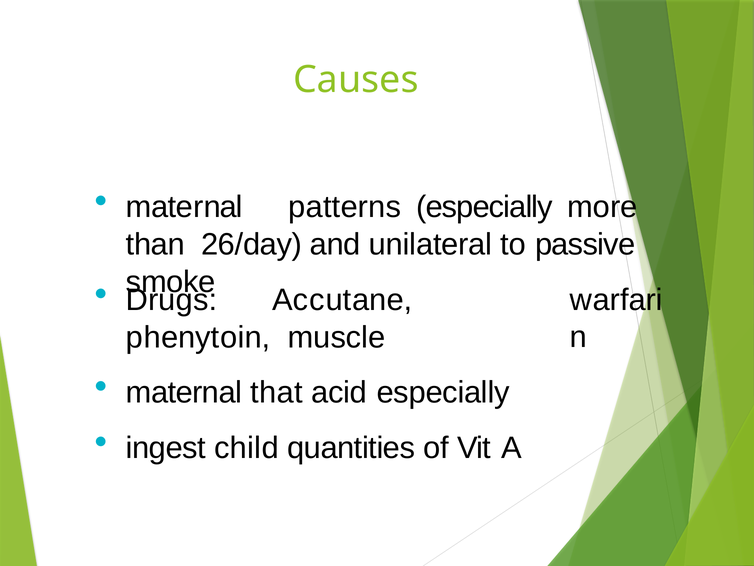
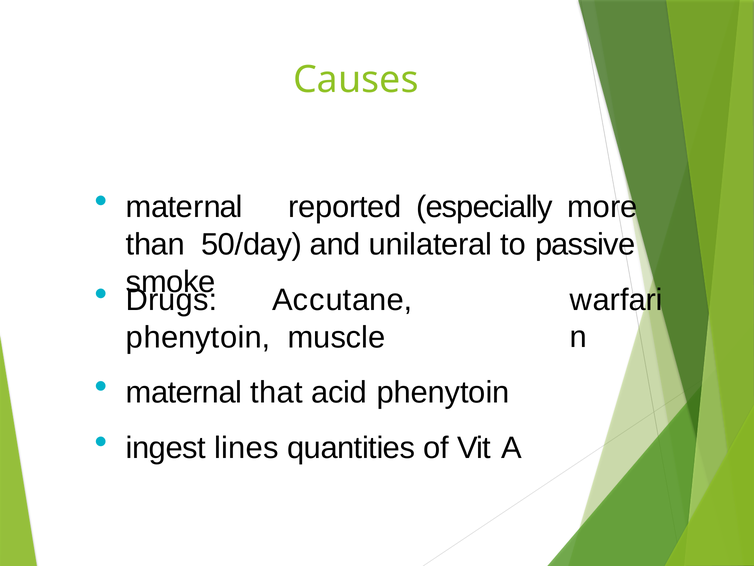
patterns: patterns -> reported (345, 207)
26/day: 26/day -> 50/day (252, 244)
acid especially: especially -> phenytoin (443, 392)
child: child -> lines (246, 448)
